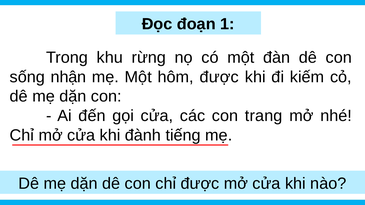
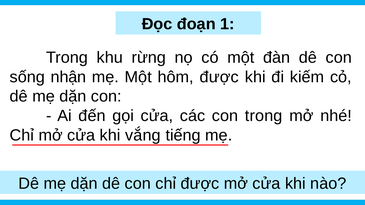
con trang: trang -> trong (264, 116)
đành: đành -> vắng (143, 135)
